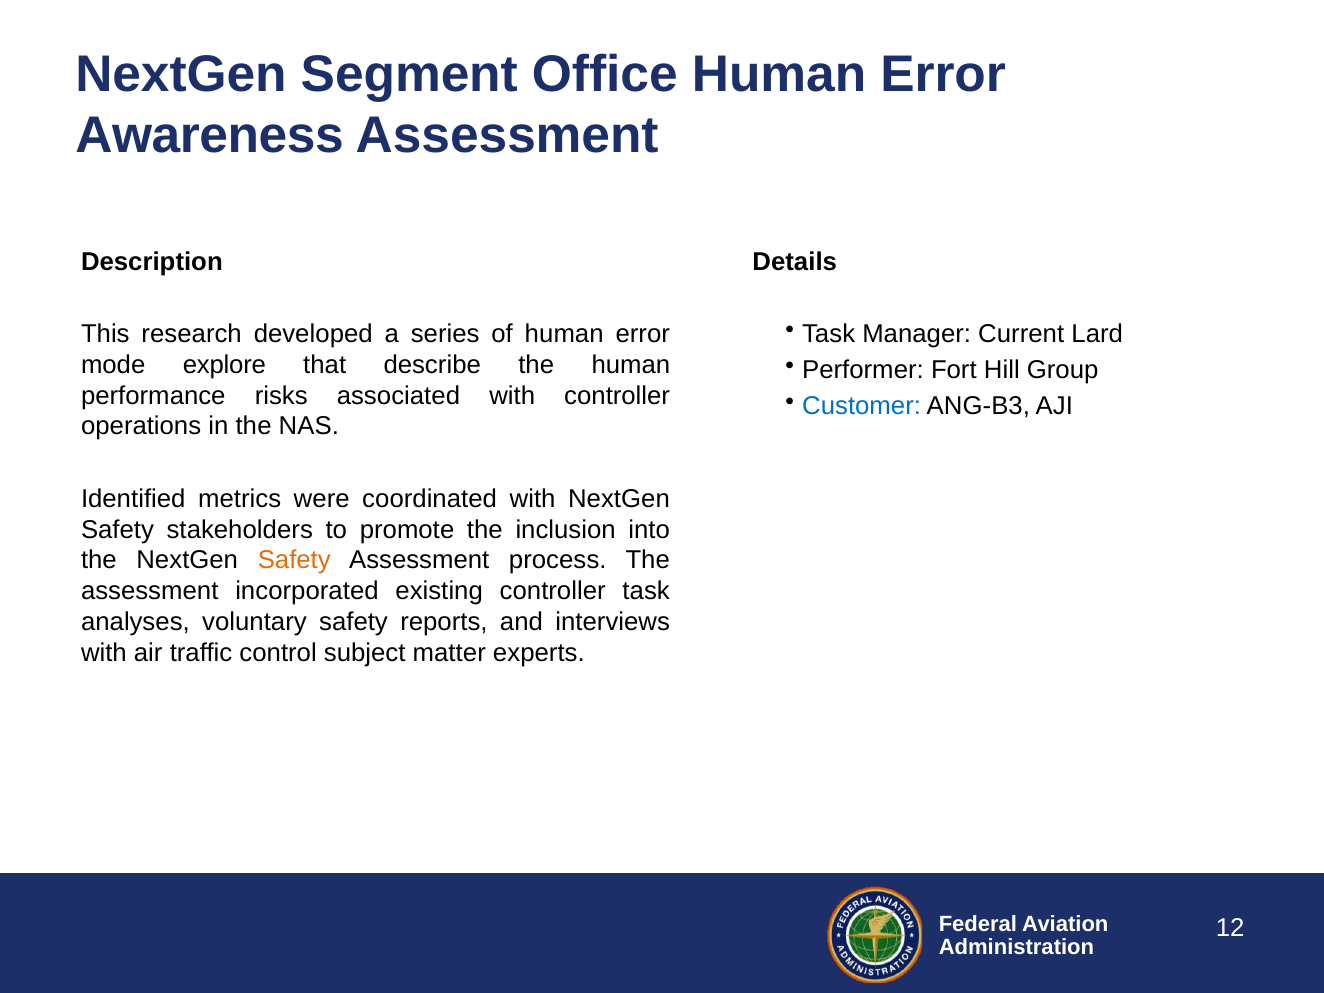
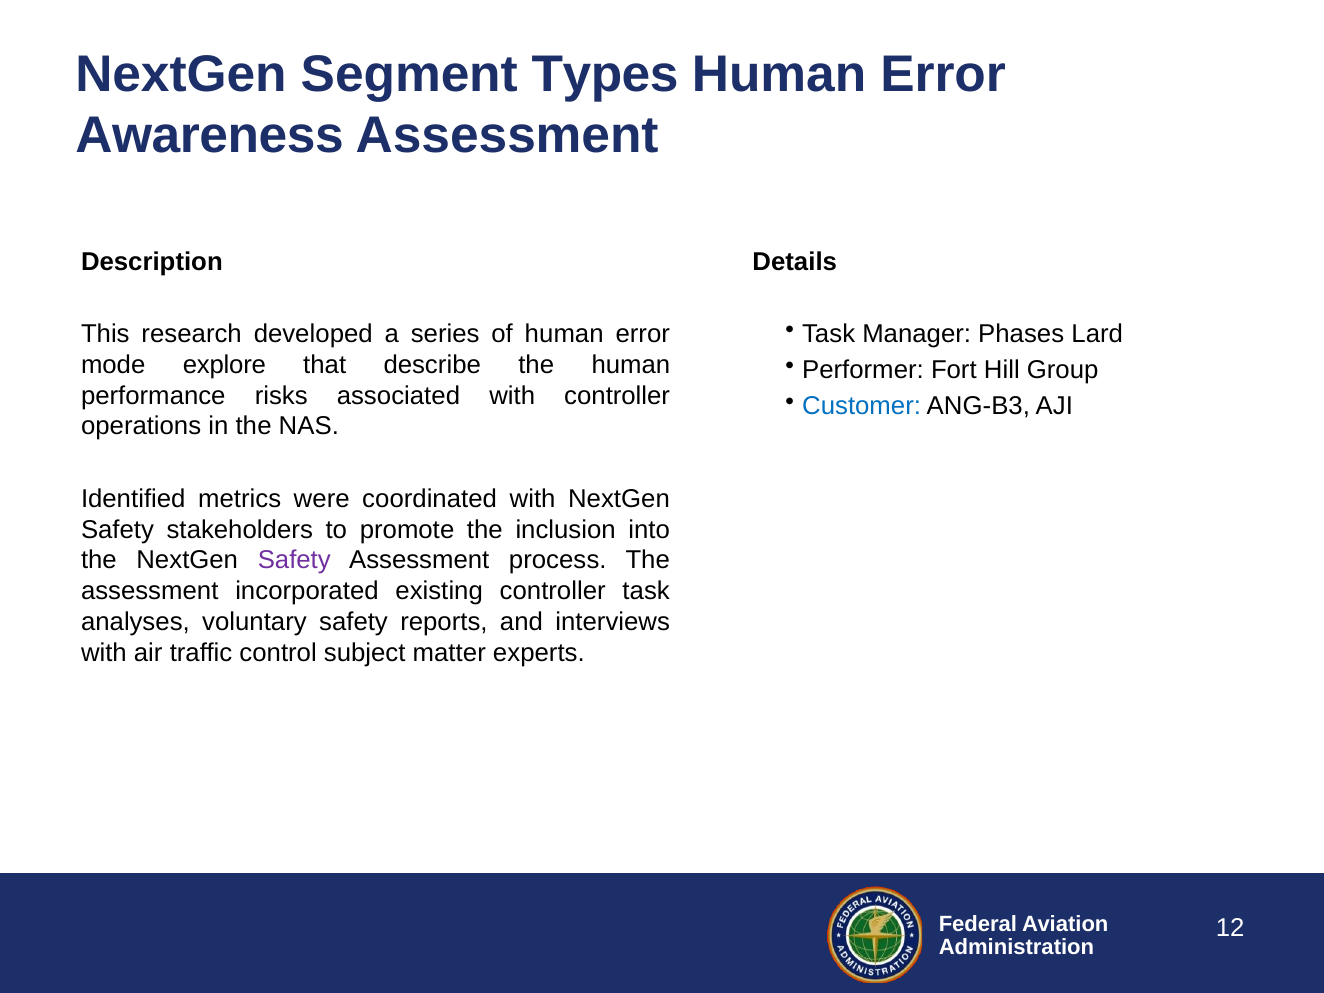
Office: Office -> Types (605, 74)
Current: Current -> Phases (1021, 334)
Safety colour: orange -> purple (294, 560)
